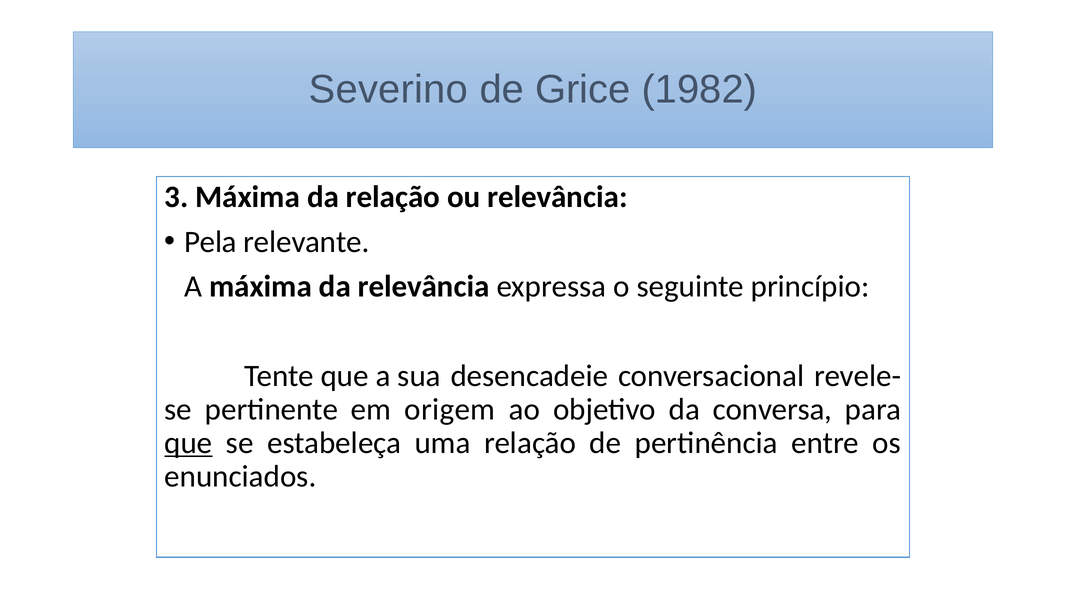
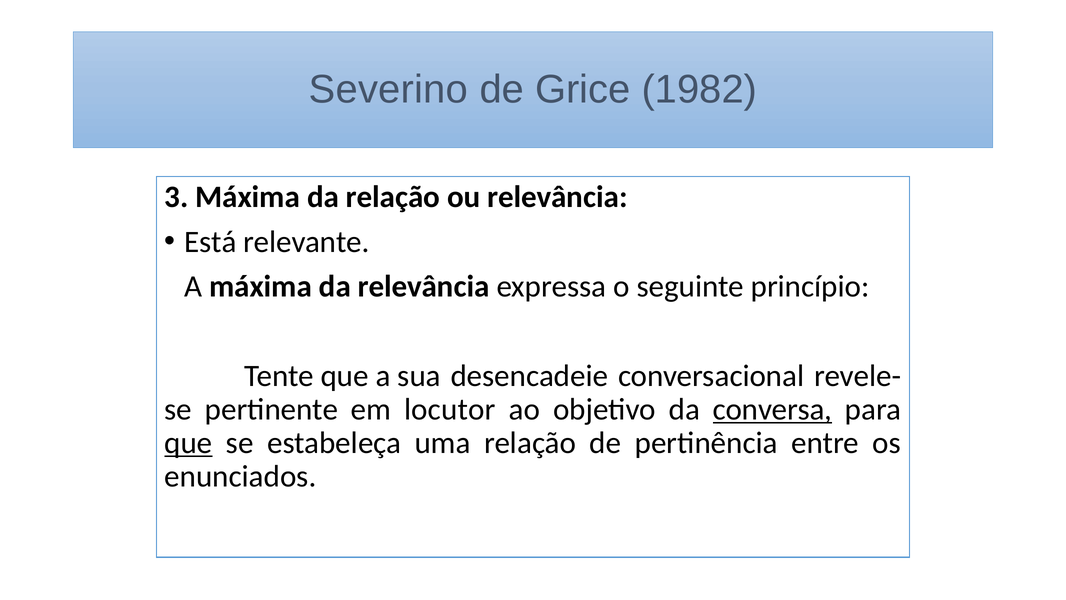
Pela: Pela -> Está (210, 242)
origem: origem -> locutor (450, 409)
conversa underline: none -> present (772, 409)
